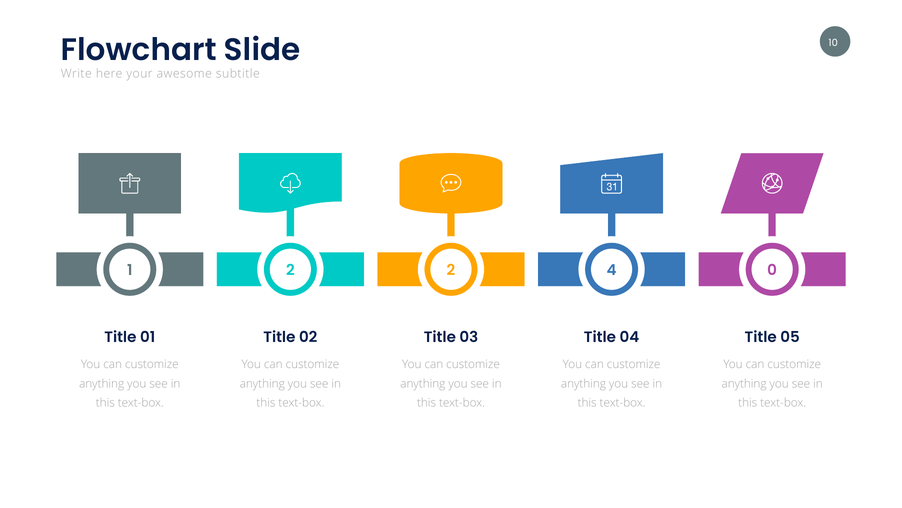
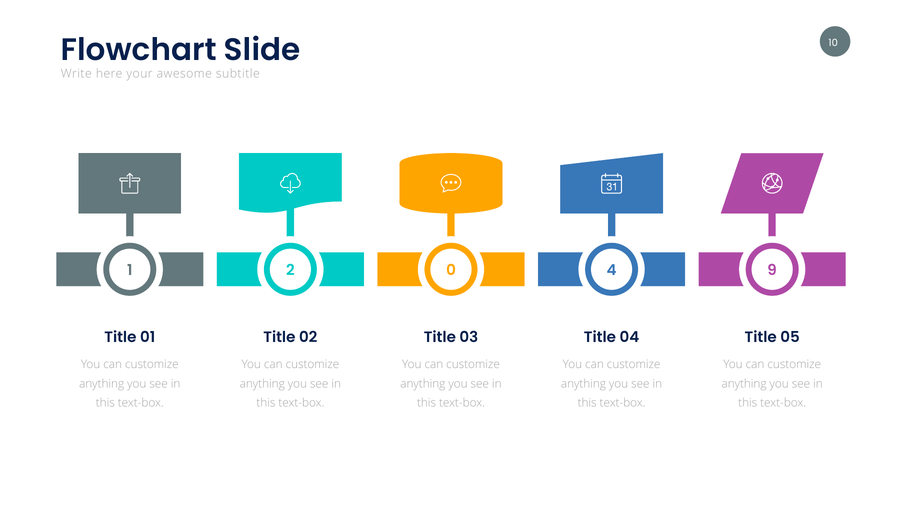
2 2: 2 -> 0 (451, 270)
0: 0 -> 9 (772, 270)
